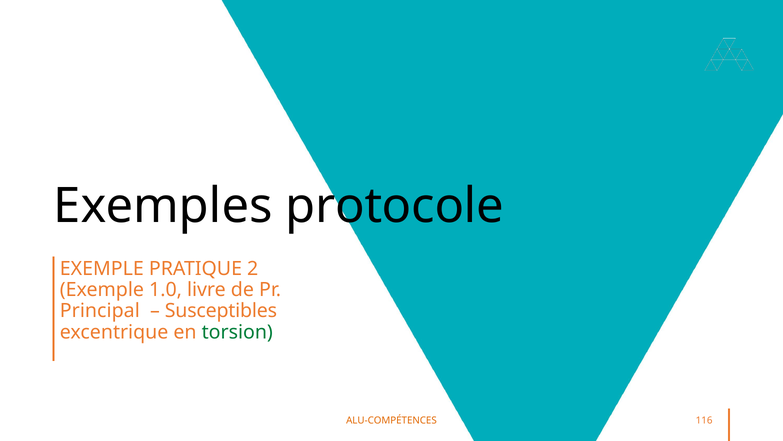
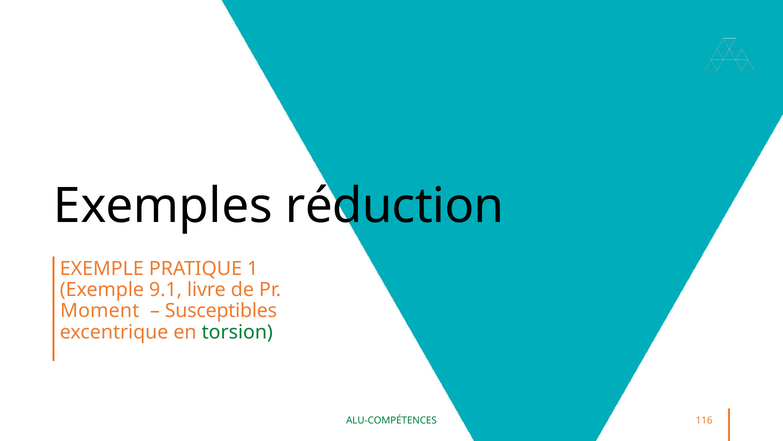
protocole: protocole -> réduction (395, 206)
2: 2 -> 1 (253, 268)
1.0: 1.0 -> 9.1 (166, 289)
Principal: Principal -> Moment (100, 310)
ALU-COMPÉTENCES colour: orange -> green (391, 420)
